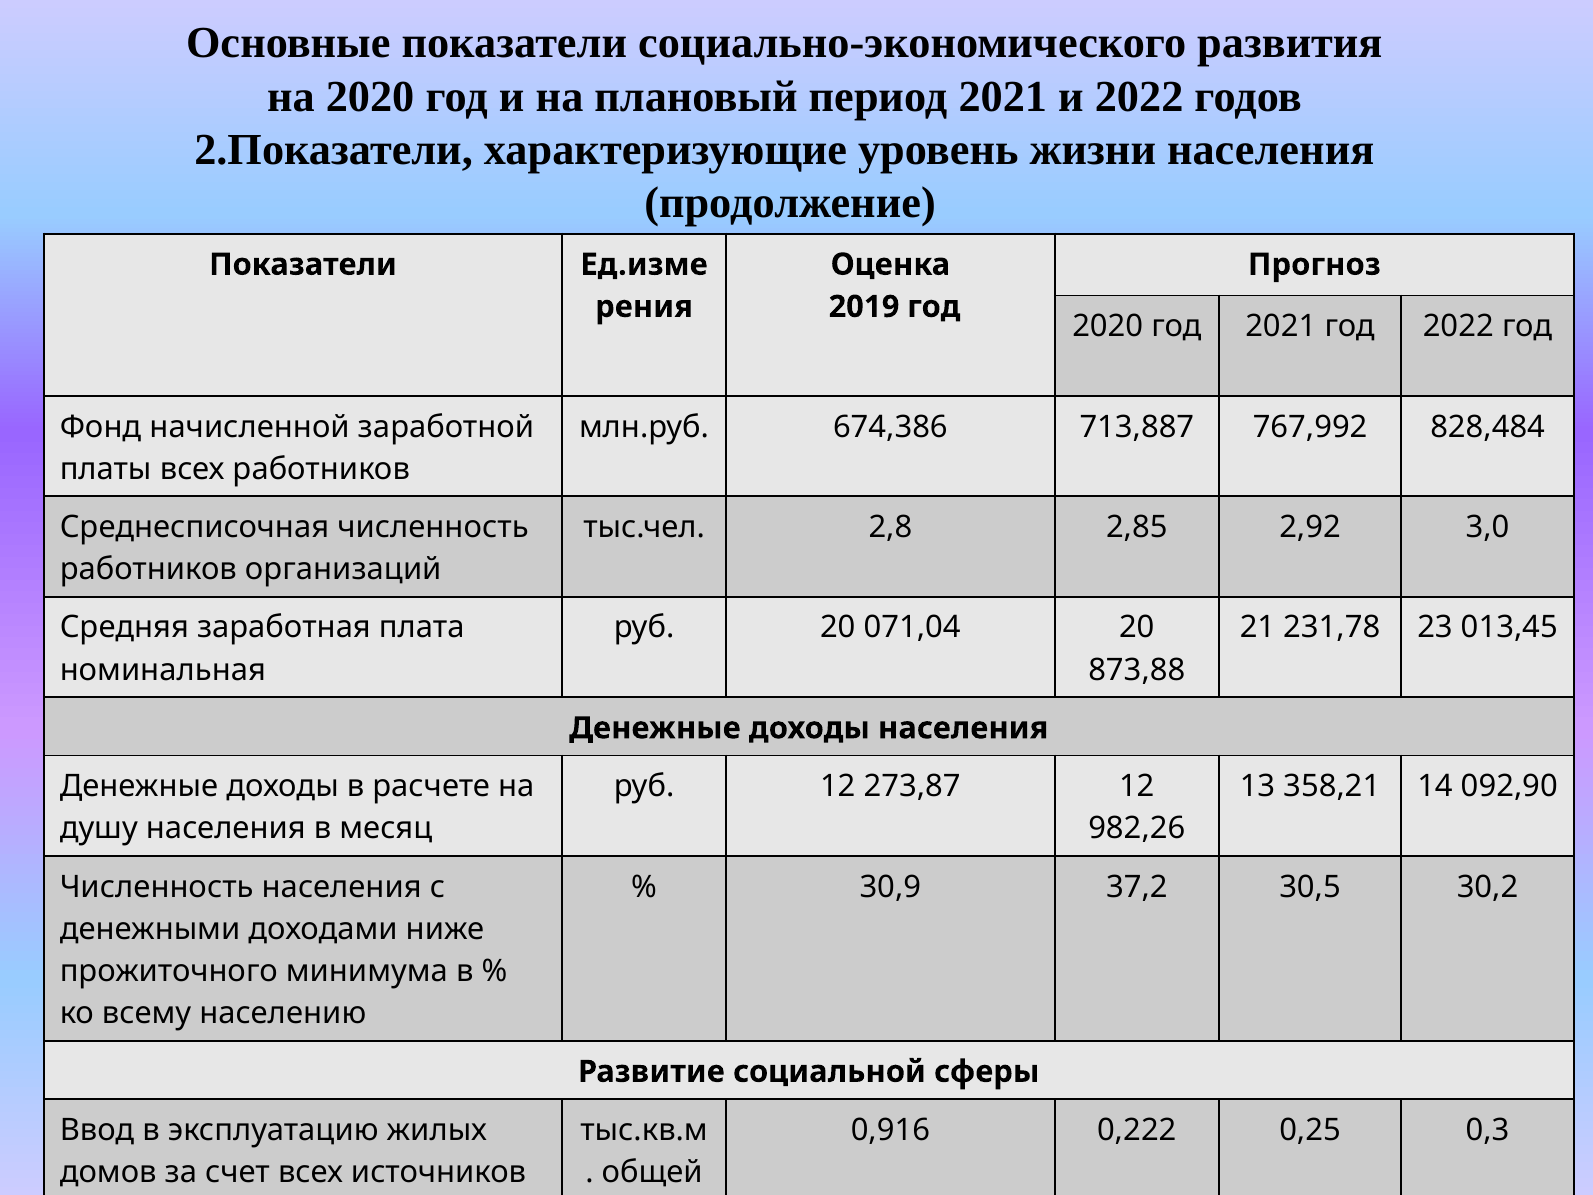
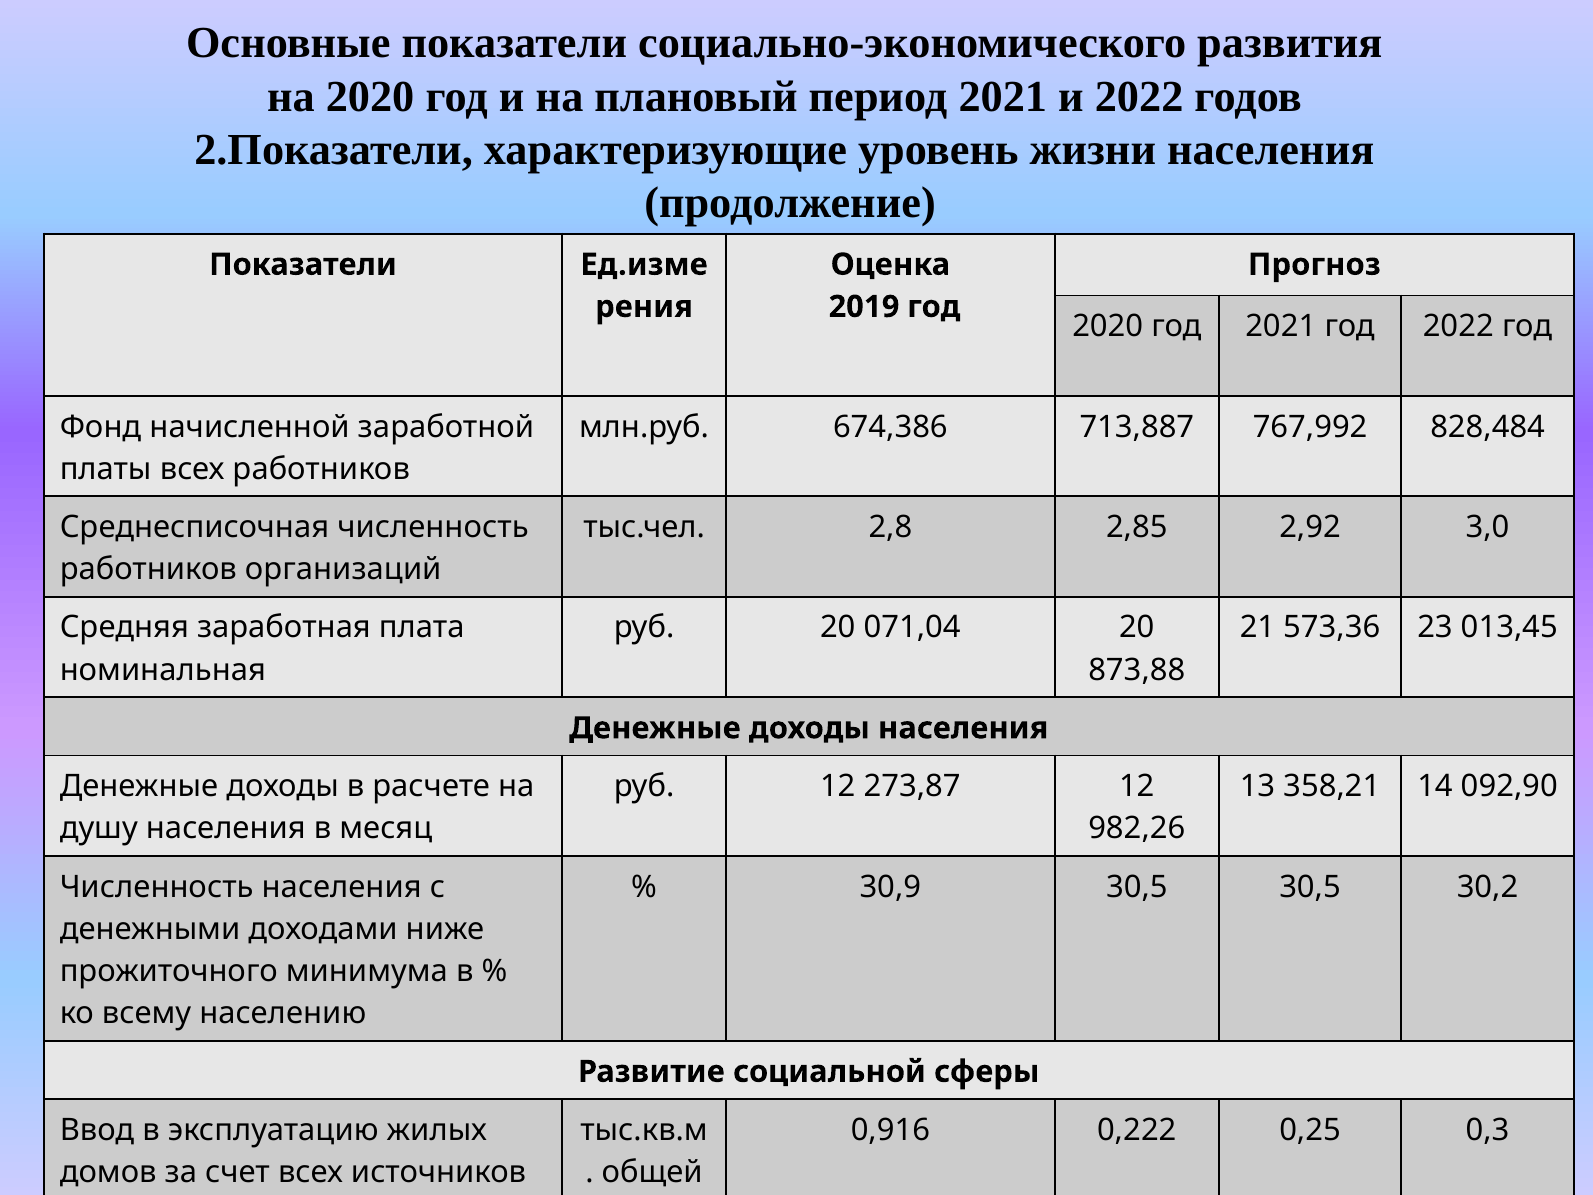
231,78: 231,78 -> 573,36 (1332, 628)
30,9 37,2: 37,2 -> 30,5 (1137, 887)
